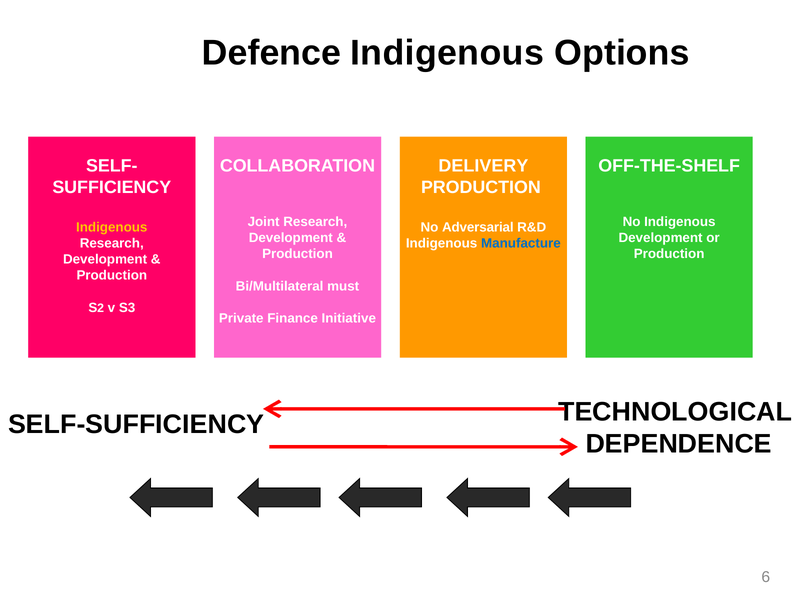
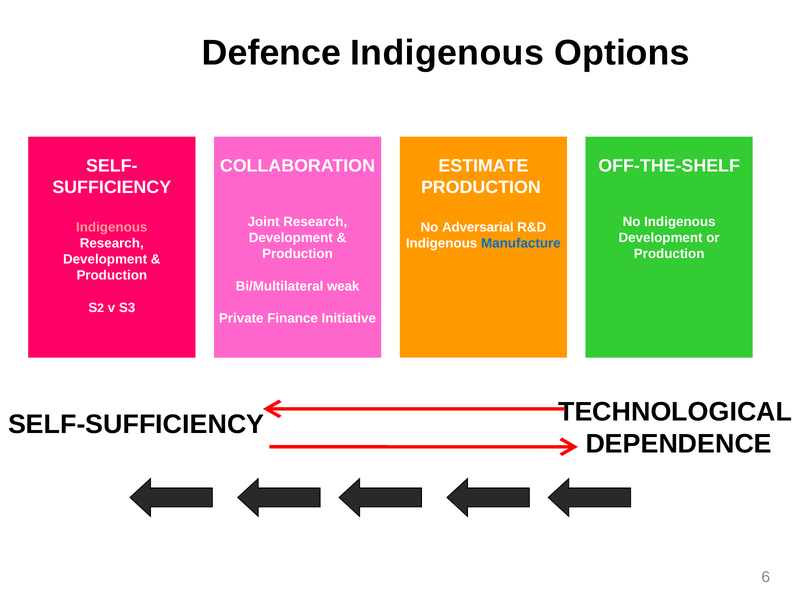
DELIVERY: DELIVERY -> ESTIMATE (483, 166)
Indigenous colour: yellow -> pink (112, 228)
must: must -> weak (343, 287)
